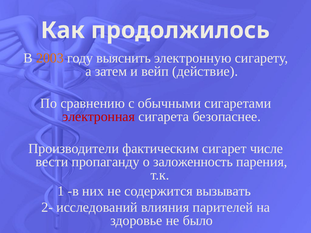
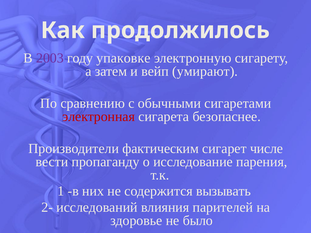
2003 colour: orange -> purple (50, 58)
выяснить: выяснить -> упаковке (123, 58)
действие: действие -> умирают (205, 71)
заложенность: заложенность -> исследование (193, 162)
